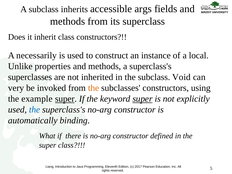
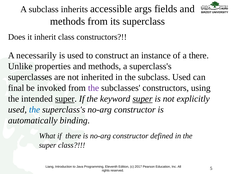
a local: local -> there (199, 56)
subclass Void: Void -> Used (182, 77)
very: very -> final (16, 88)
the colour: orange -> purple (94, 88)
example: example -> intended (37, 99)
